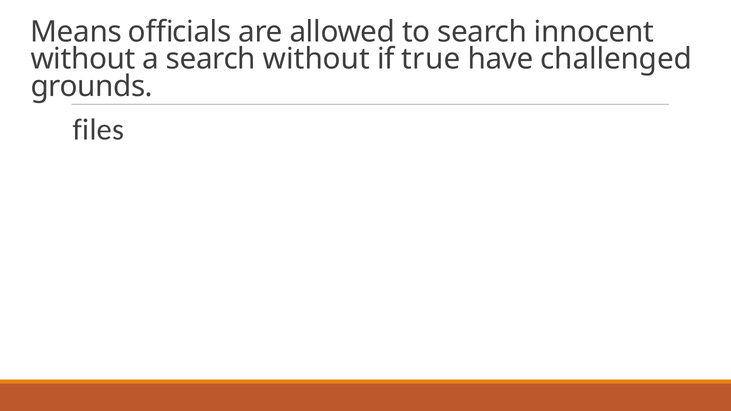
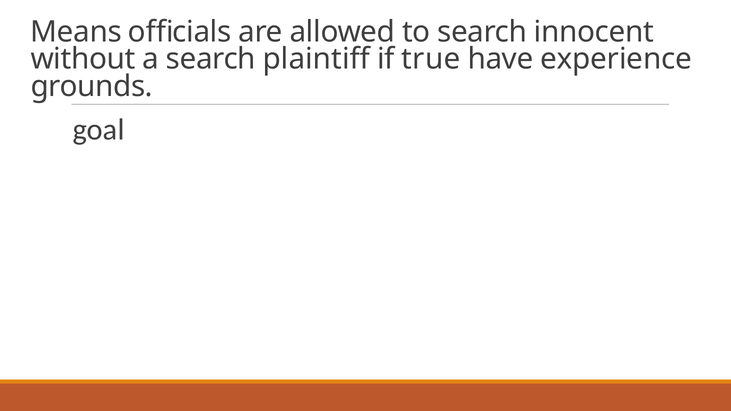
search without: without -> plaintiff (316, 59)
challenged: challenged -> experience (616, 59)
files: files -> goal (99, 130)
